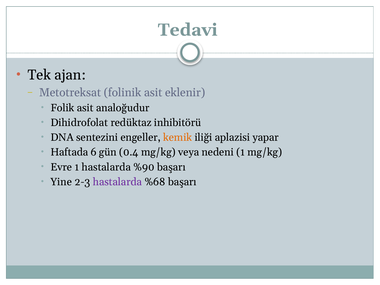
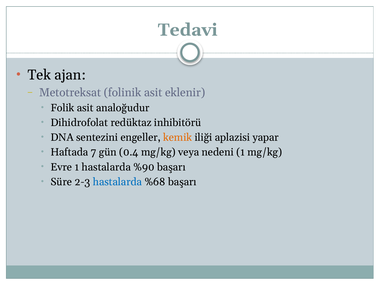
6: 6 -> 7 (93, 152)
Yine: Yine -> Süre (61, 182)
hastalarda colour: purple -> blue (117, 182)
